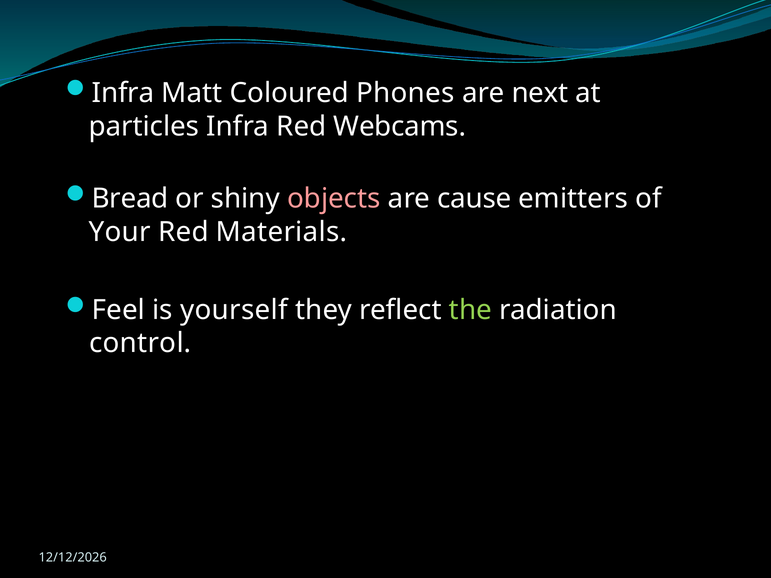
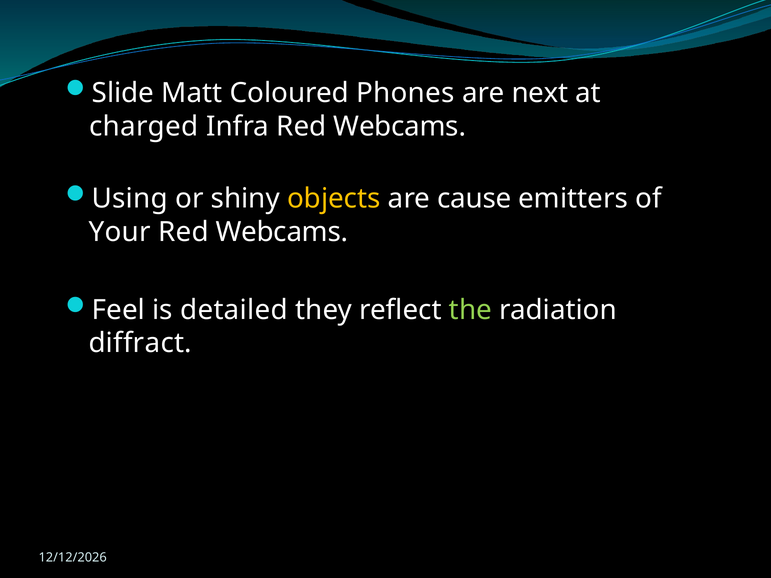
Infra: Infra -> Slide (123, 93)
particles: particles -> charged (144, 126)
Bread: Bread -> Using (130, 199)
objects colour: pink -> yellow (334, 199)
Materials: Materials -> Webcams (282, 232)
yourself: yourself -> detailed (234, 310)
control: control -> diffract (140, 343)
